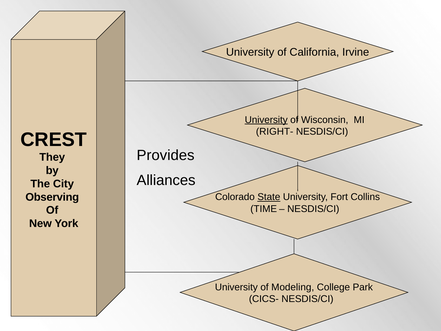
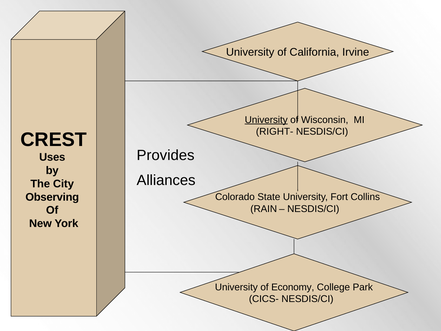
They: They -> Uses (52, 157)
State underline: present -> none (269, 197)
TIME: TIME -> RAIN (264, 209)
Modeling: Modeling -> Economy (293, 287)
